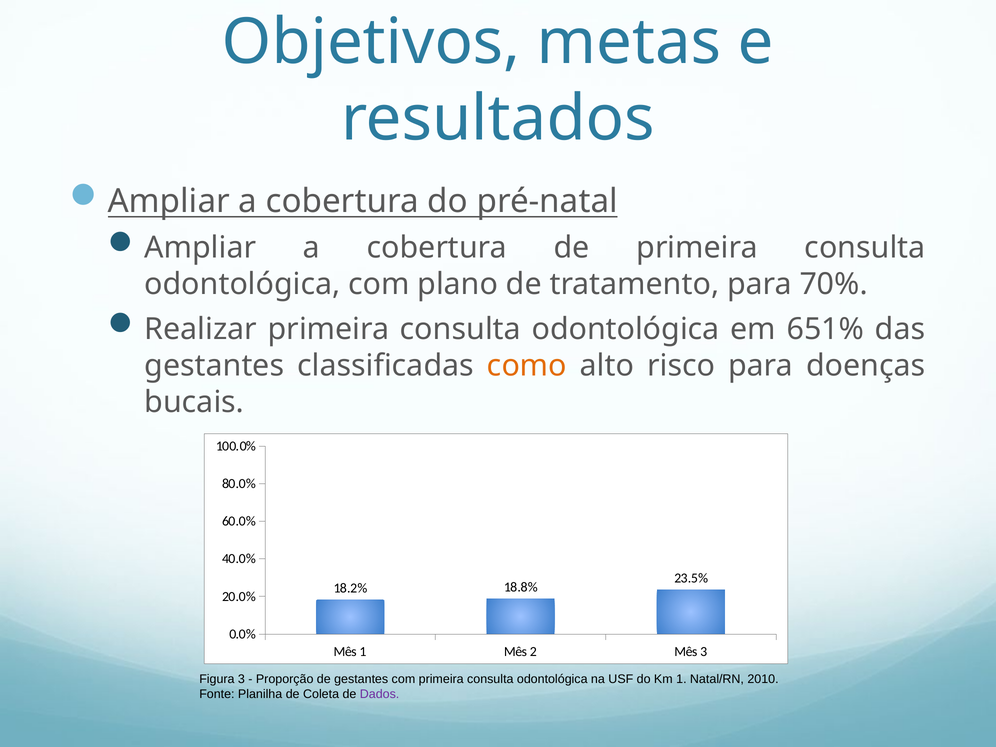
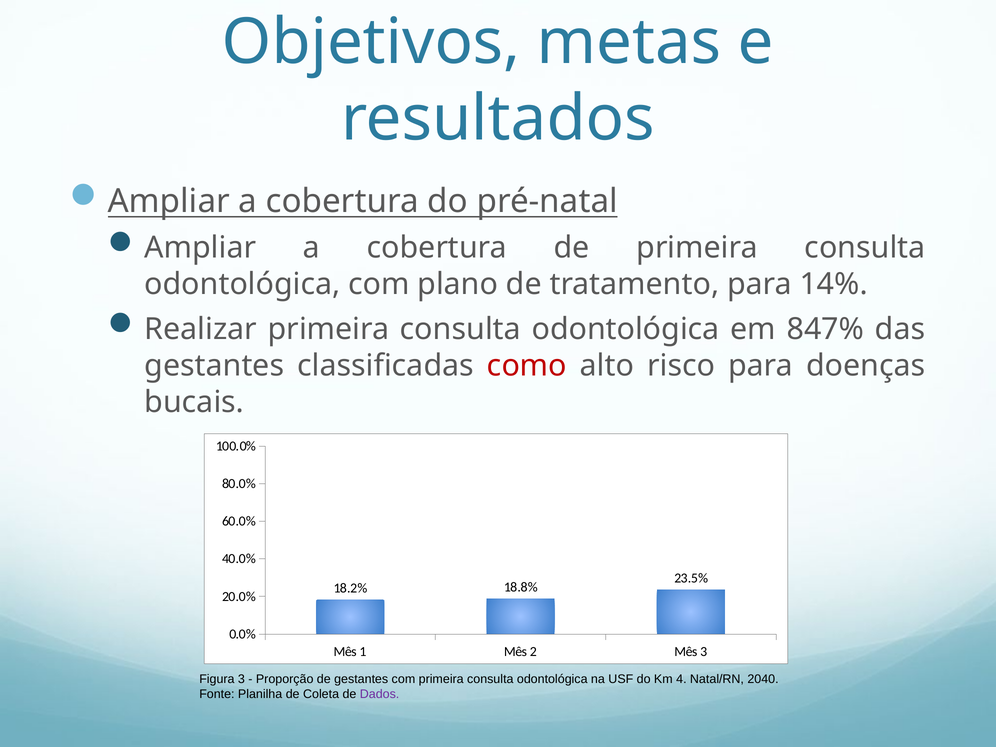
70%: 70% -> 14% (834, 284)
651%: 651% -> 847% (825, 329)
como colour: orange -> red (527, 365)
Km 1: 1 -> 4 (681, 679)
2010: 2010 -> 2040 (763, 679)
